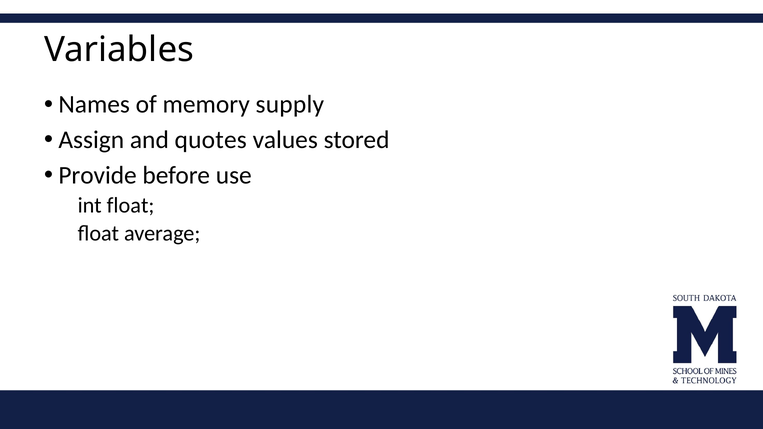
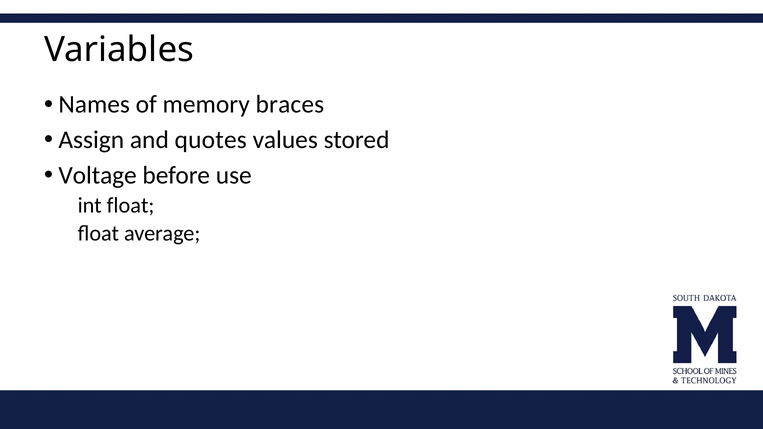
supply: supply -> braces (290, 105)
Provide: Provide -> Voltage (98, 176)
